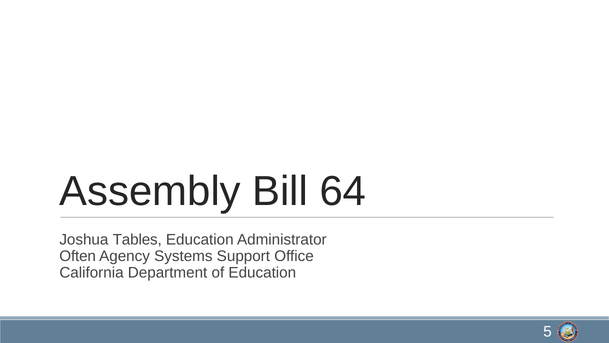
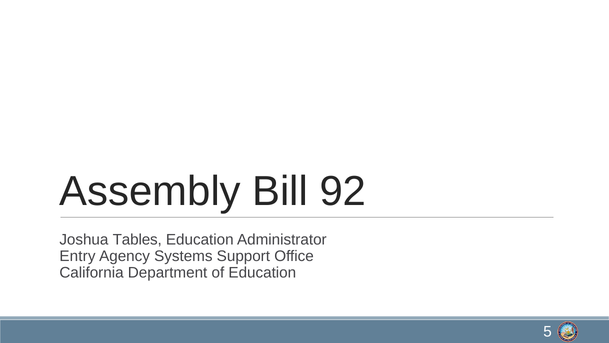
64: 64 -> 92 (343, 191)
Often: Often -> Entry (77, 256)
